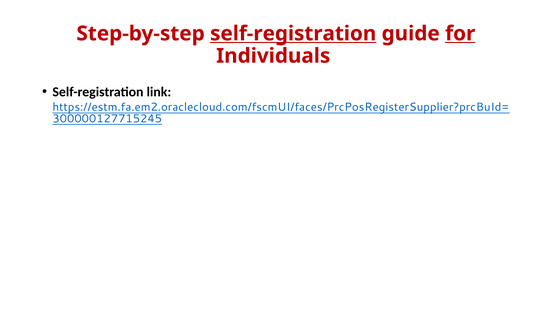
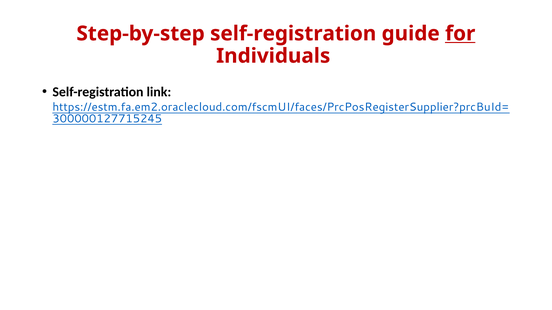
self-registration underline: present -> none (293, 34)
